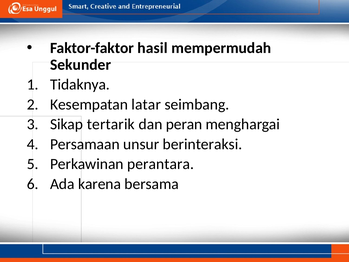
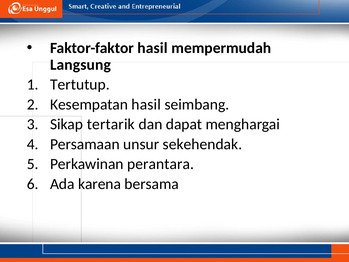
Sekunder: Sekunder -> Langsung (80, 65)
Tidaknya: Tidaknya -> Tertutup (80, 84)
Kesempatan latar: latar -> hasil (146, 104)
peran: peran -> dapat (184, 124)
berinteraksi: berinteraksi -> sekehendak (202, 144)
